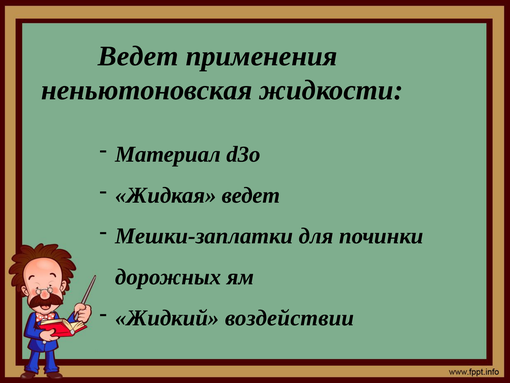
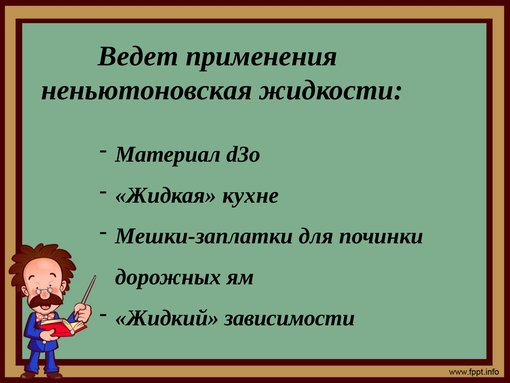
Жидкая ведет: ведет -> кухне (251, 195)
воздействии: воздействии -> зависимости (290, 317)
